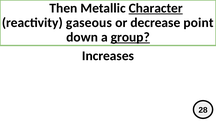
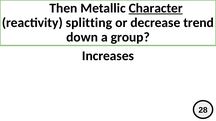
gaseous: gaseous -> splitting (89, 23)
point: point -> trend (199, 23)
group underline: present -> none (130, 37)
